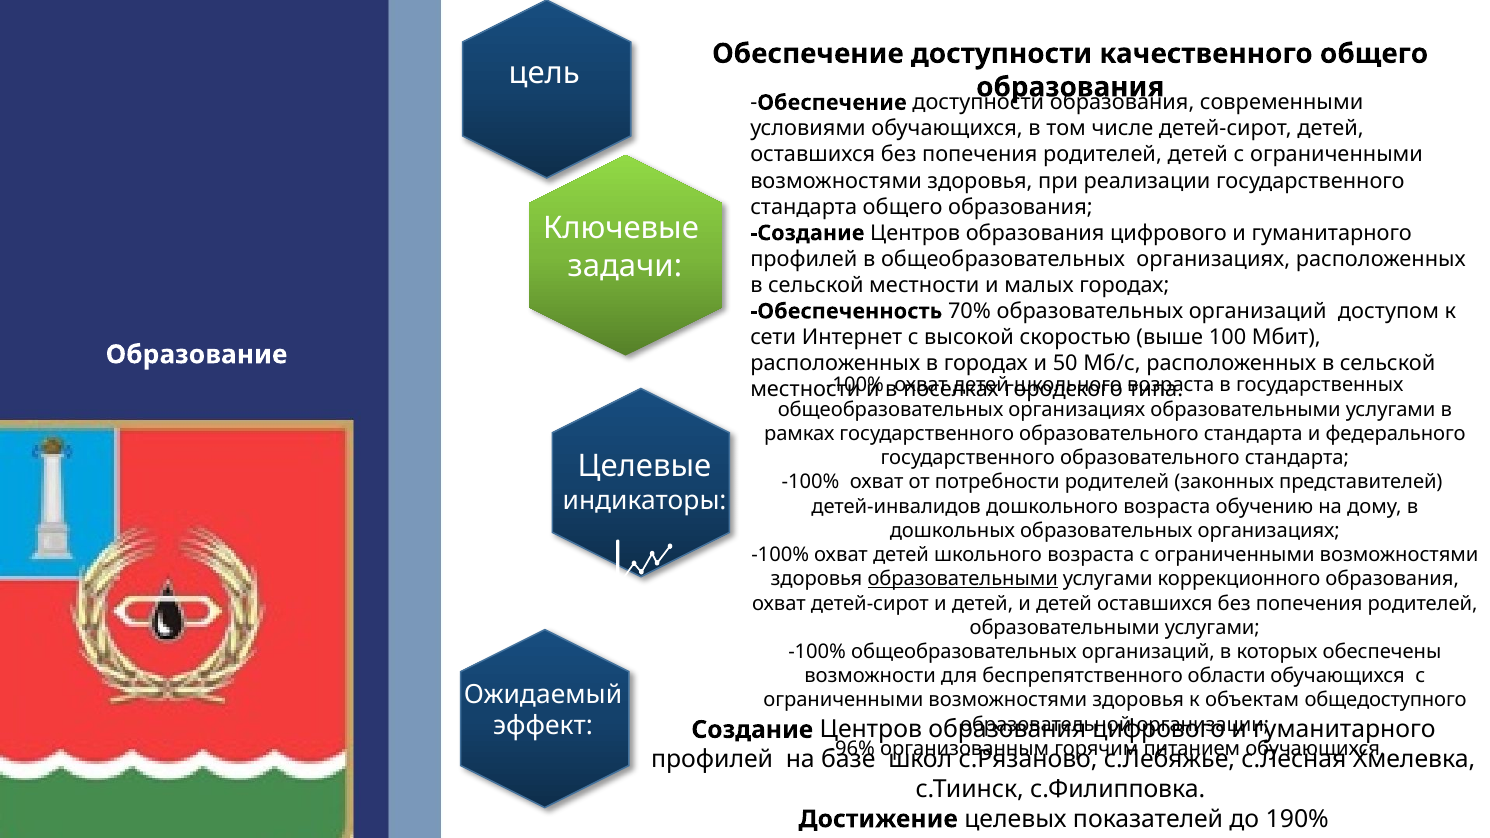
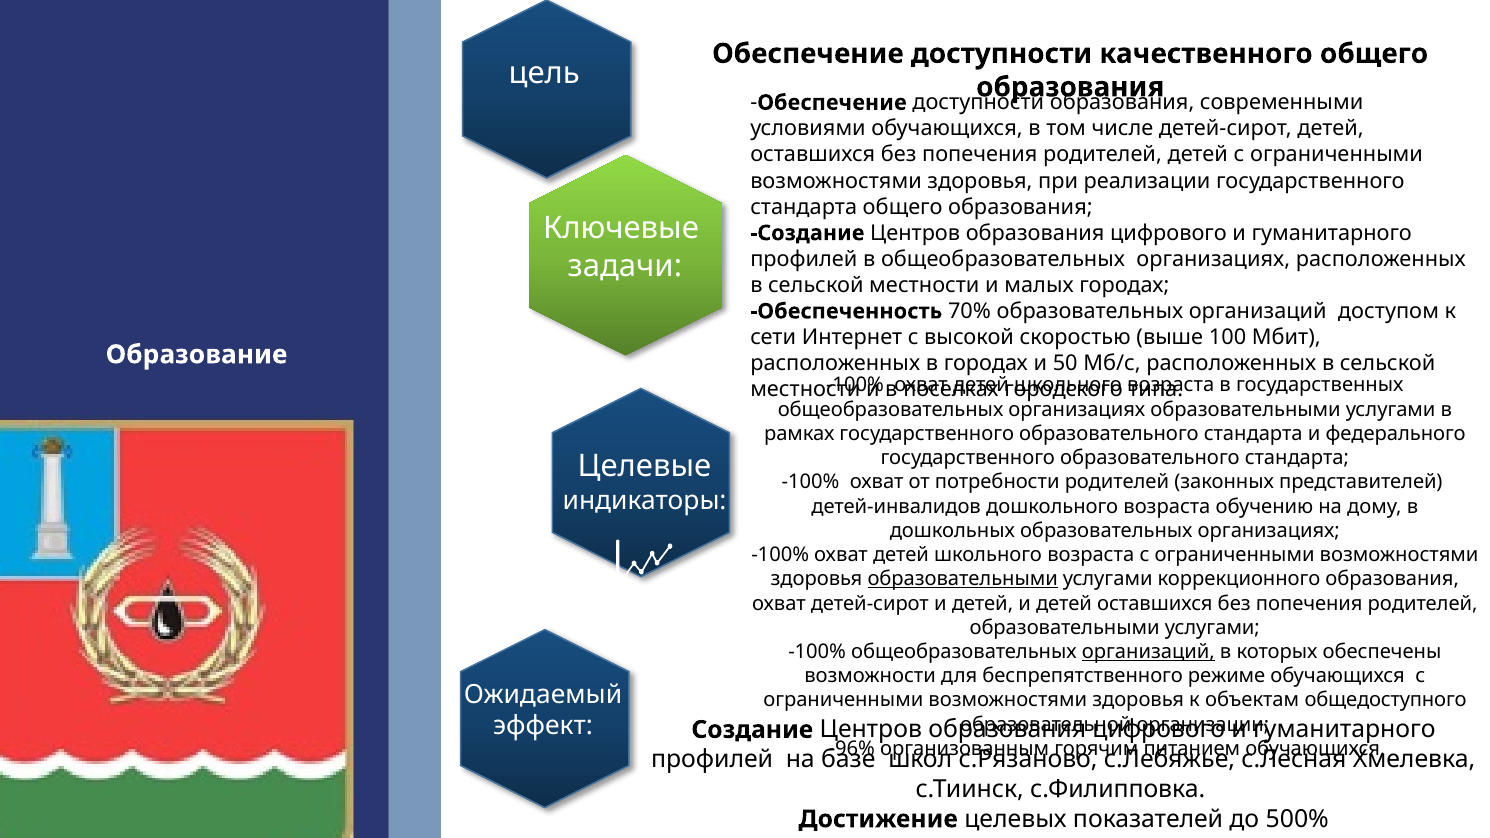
организаций underline: none -> present (1148, 652)
области: области -> режиме (1227, 676)
190%: 190% -> 500% (1297, 819)
